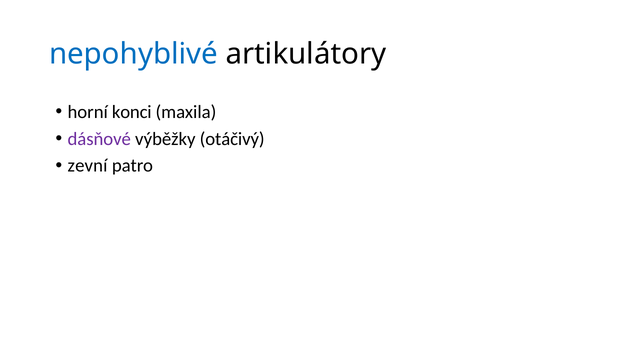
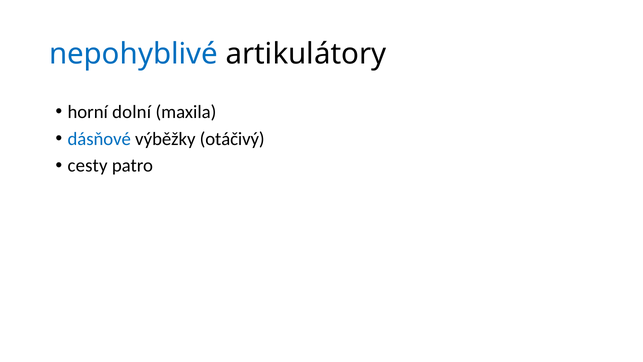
konci: konci -> dolní (132, 112)
dásňové colour: purple -> blue (99, 139)
zevní: zevní -> cesty (88, 166)
